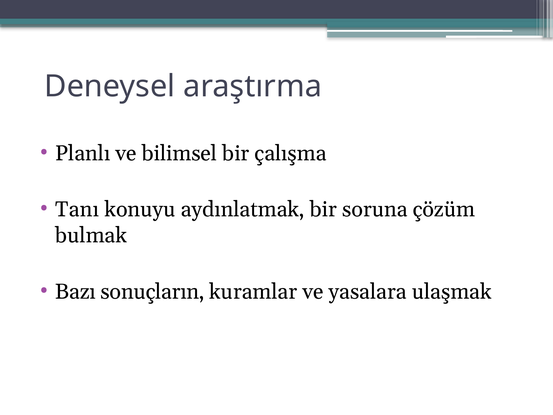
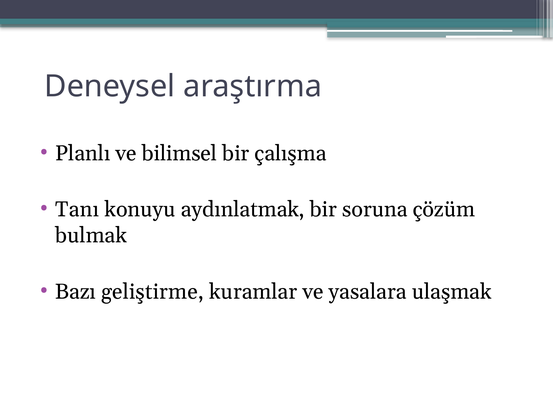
sonuçların: sonuçların -> geliştirme (152, 292)
